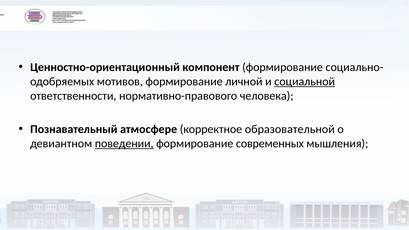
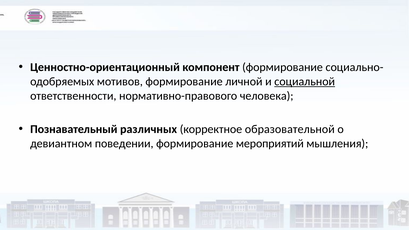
атмосфере: атмосфере -> различных (149, 129)
поведении underline: present -> none (124, 143)
современных: современных -> мероприятий (270, 143)
